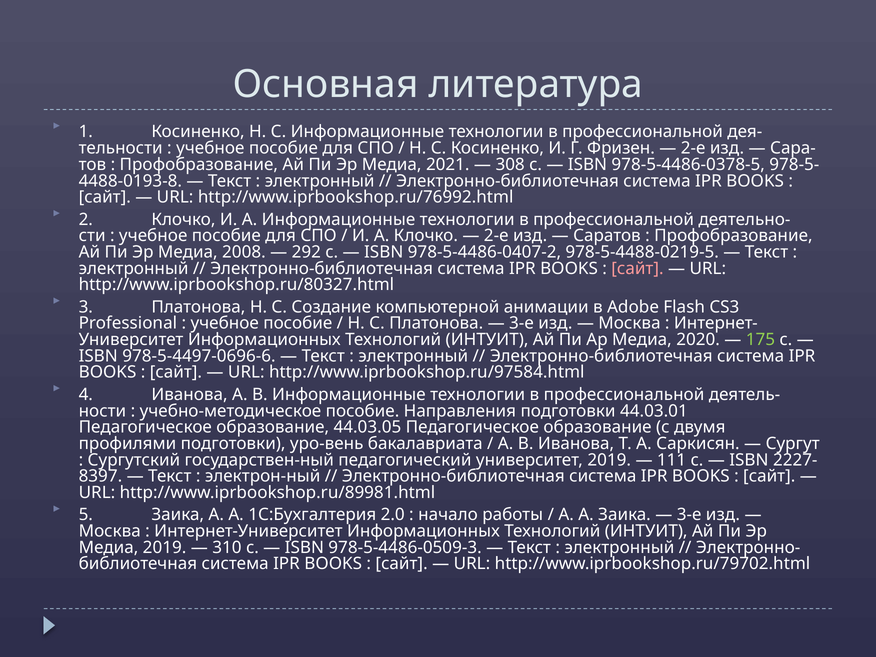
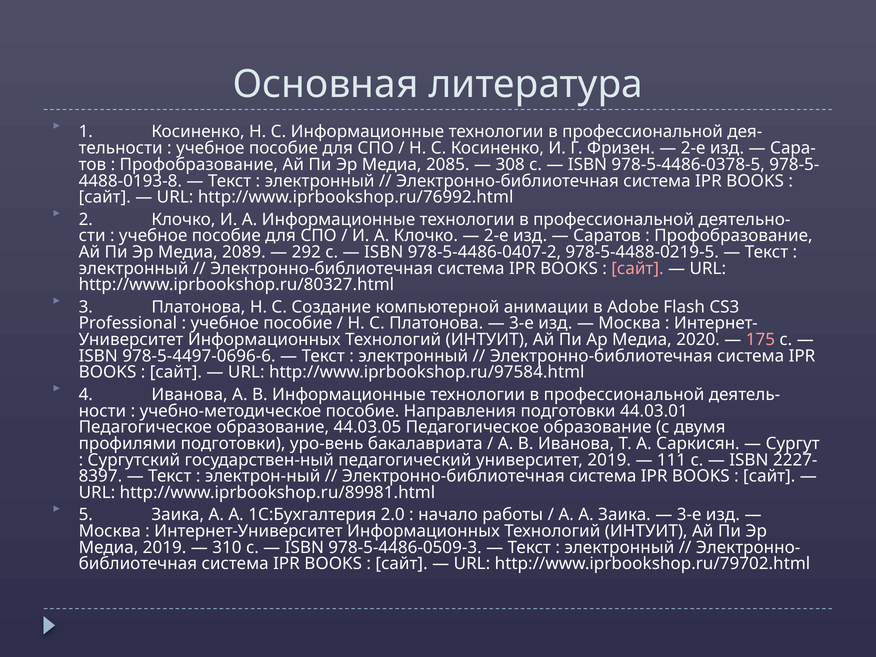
2021: 2021 -> 2085 (448, 165)
2008: 2008 -> 2089 (244, 252)
175 colour: light green -> pink (760, 340)
